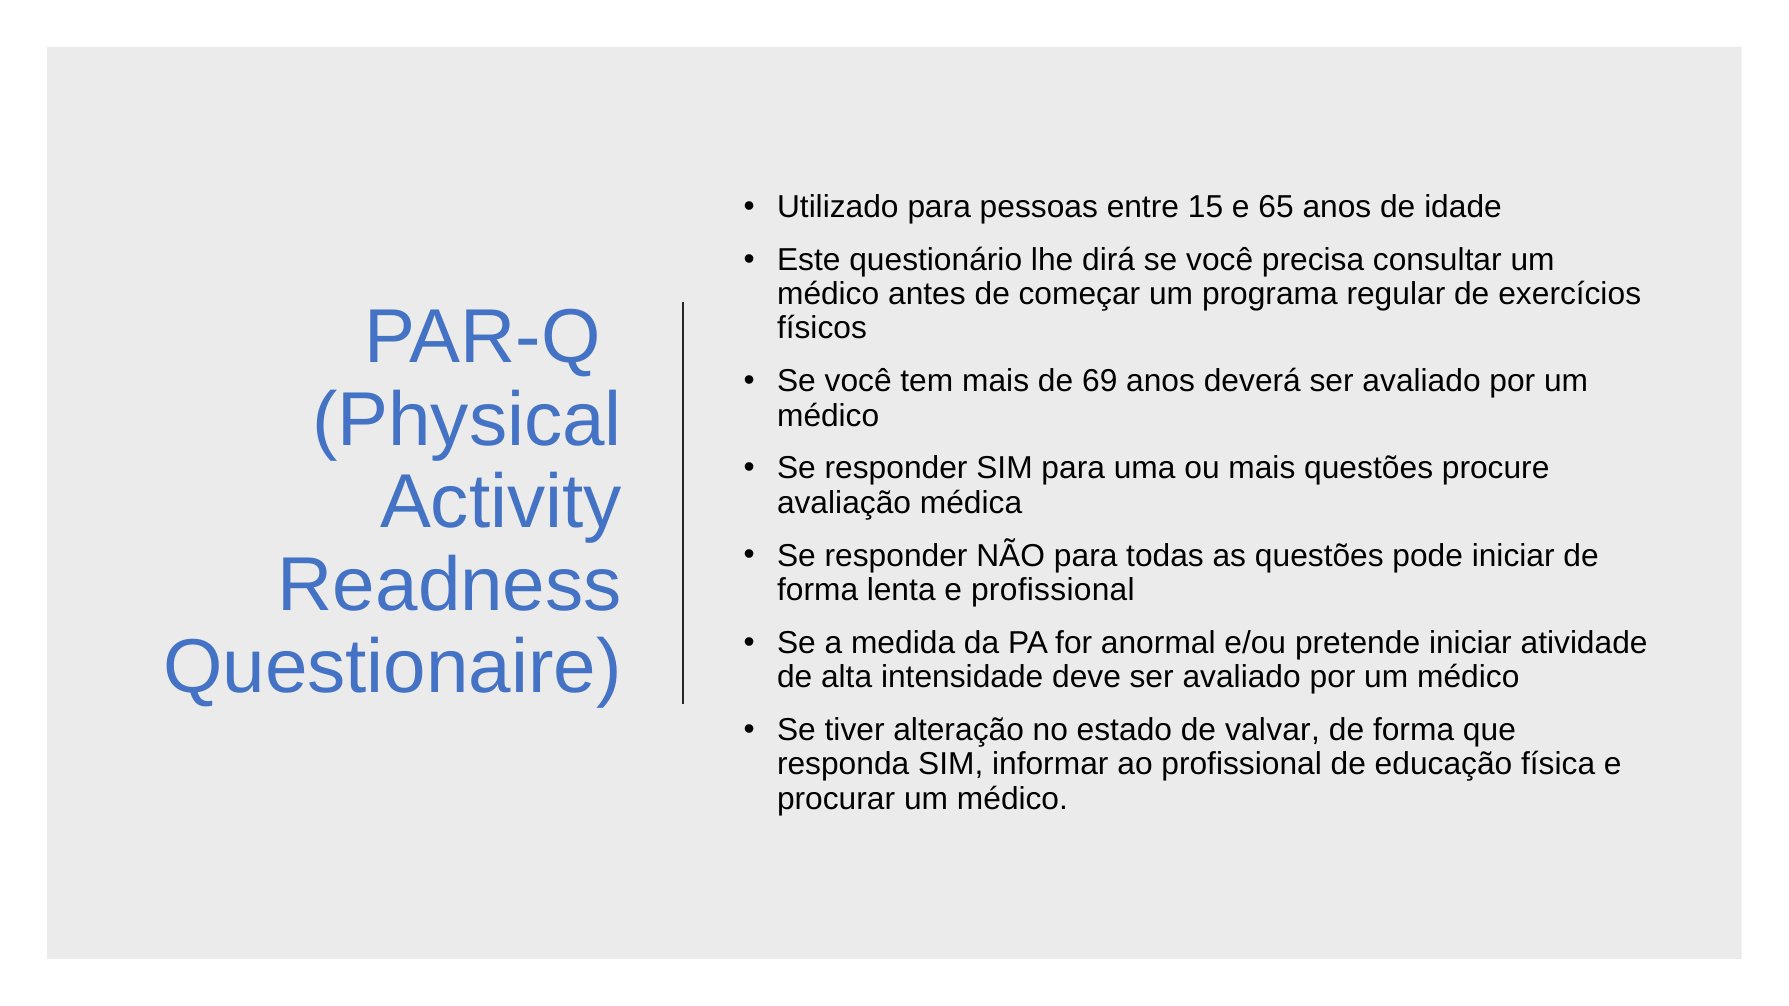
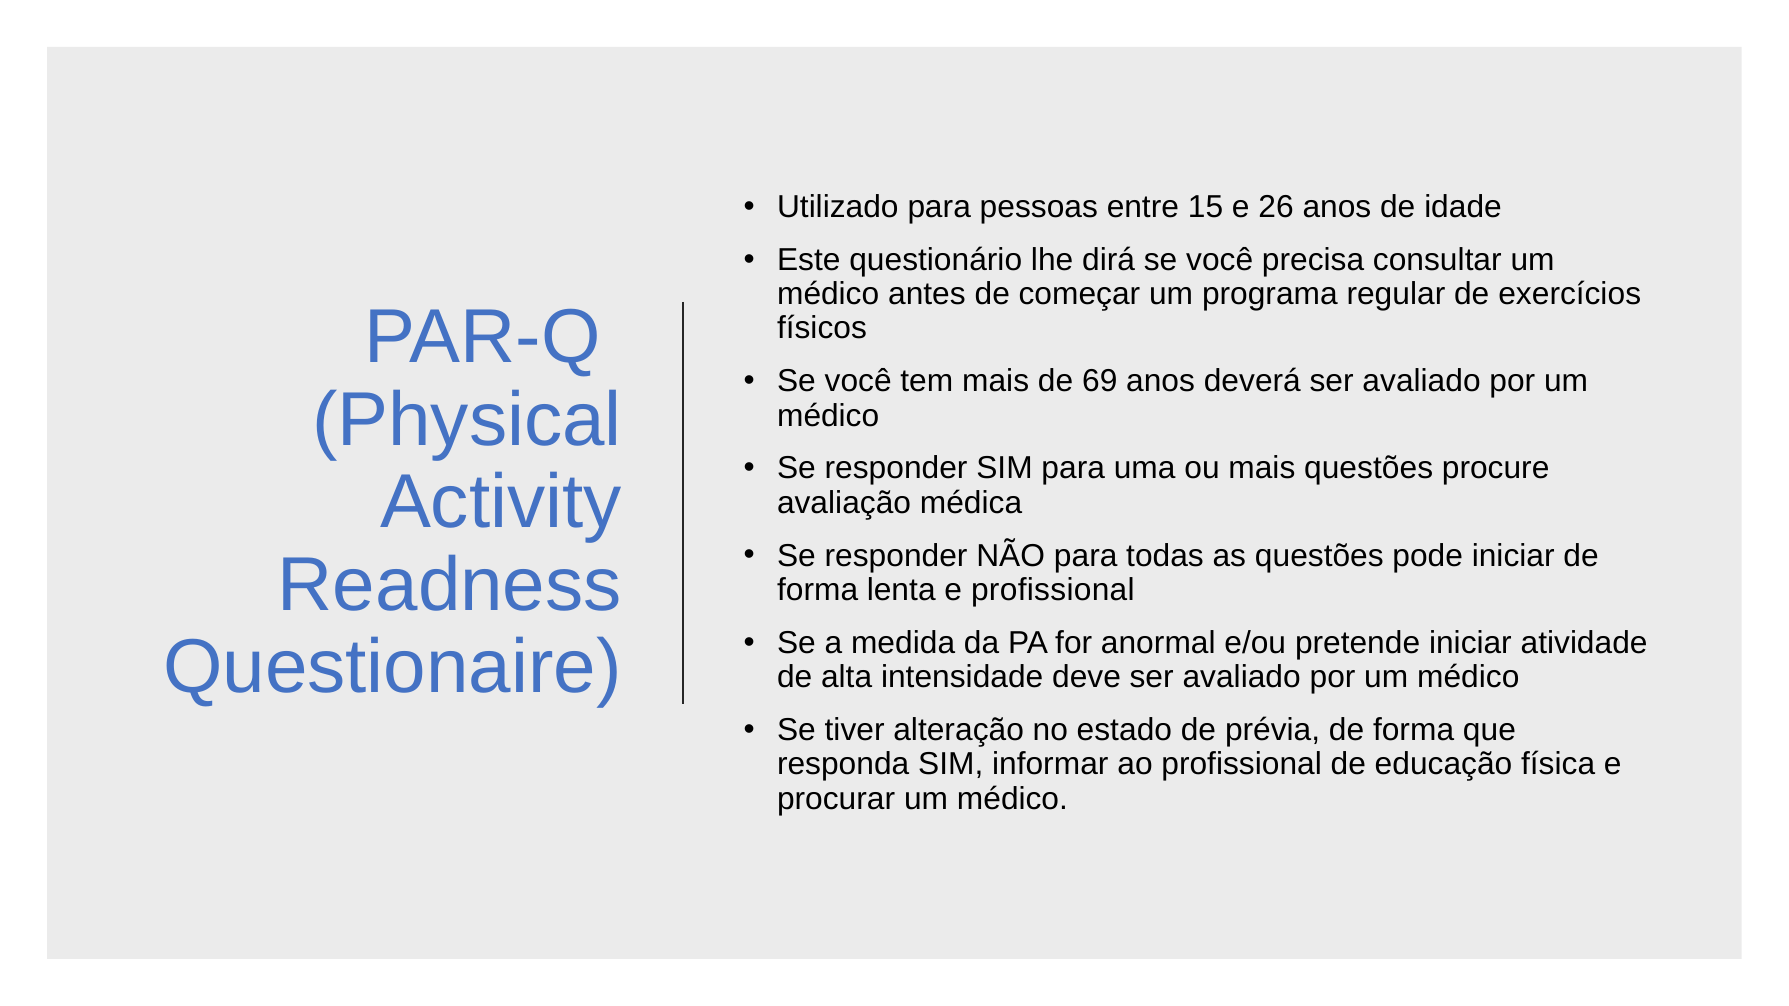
65: 65 -> 26 (1276, 207)
valvar: valvar -> prévia (1273, 730)
